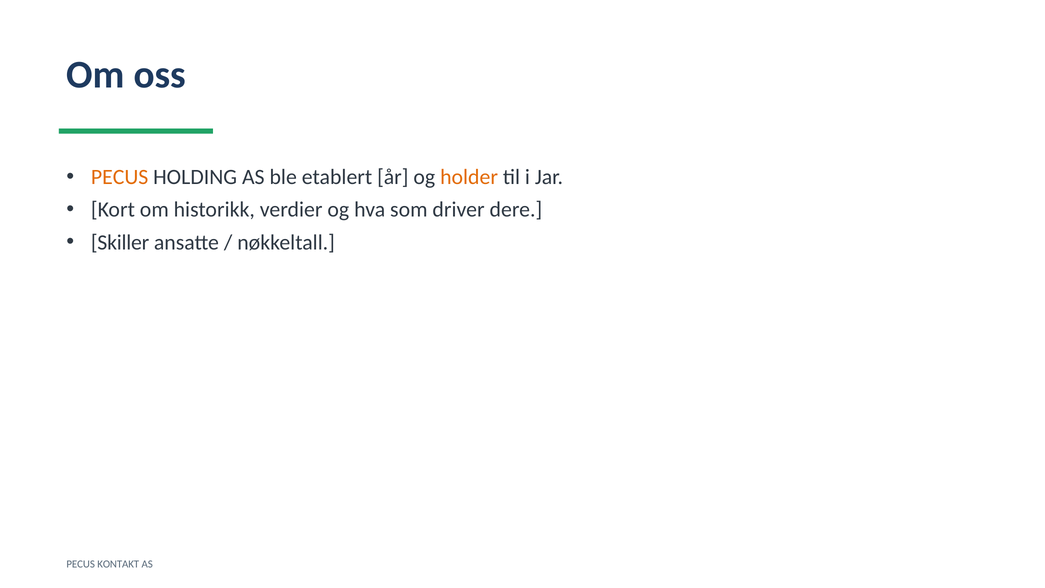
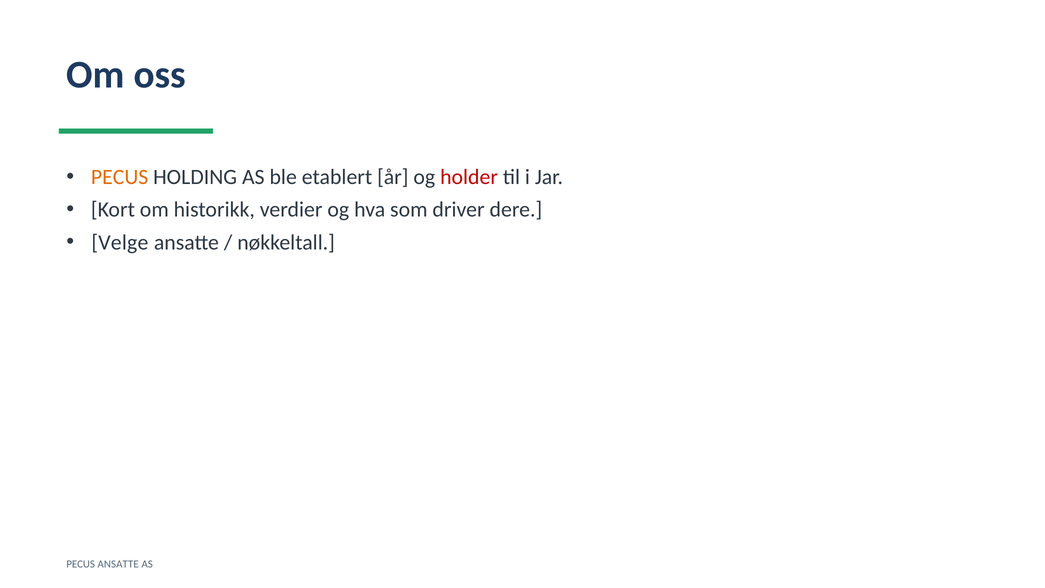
holder colour: orange -> red (469, 177)
Skiller: Skiller -> Velge (120, 242)
PECUS KONTAKT: KONTAKT -> ANSATTE (118, 564)
